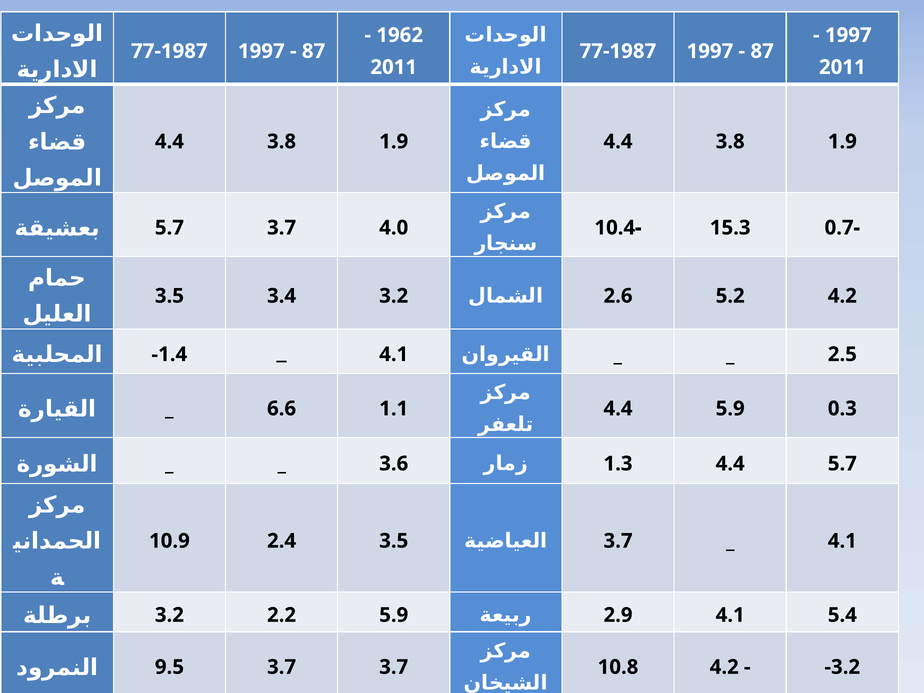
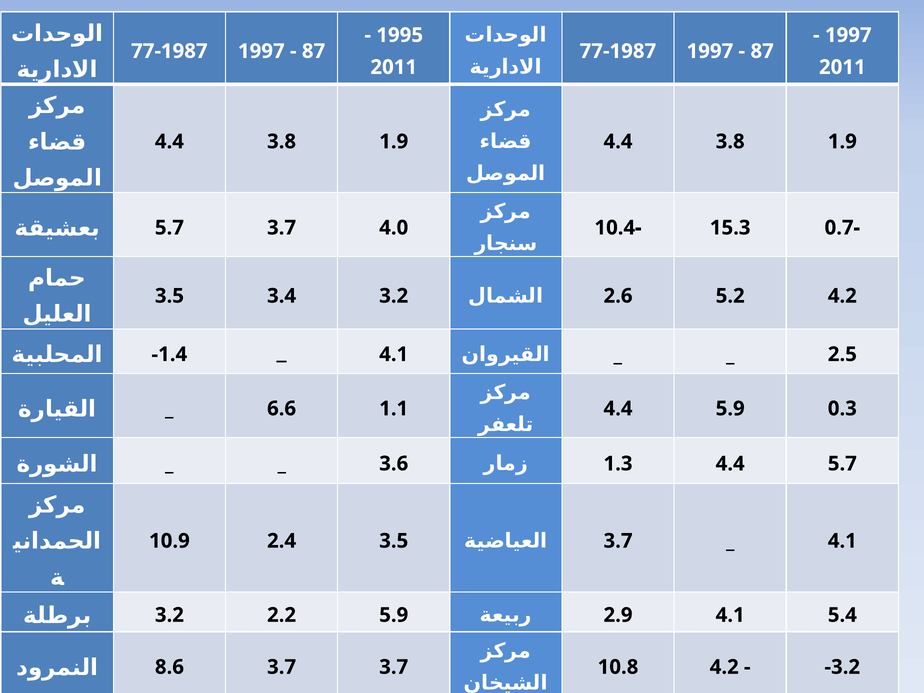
1962: 1962 -> 1995 (400, 35)
9.5: 9.5 -> 8.6 (169, 667)
